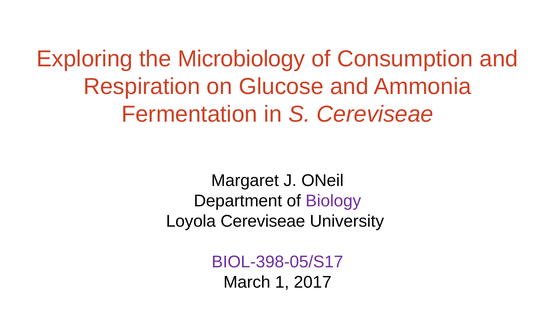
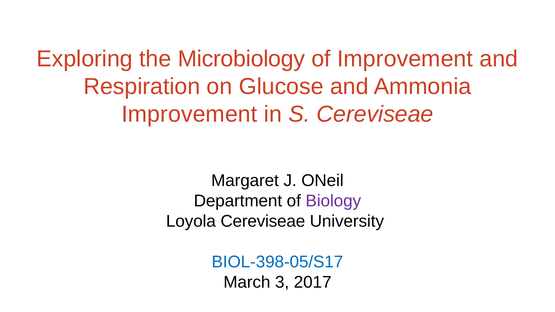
of Consumption: Consumption -> Improvement (405, 59)
Fermentation: Fermentation -> Improvement (189, 114)
BIOL-398-05/S17 colour: purple -> blue (277, 262)
1: 1 -> 3 (282, 282)
